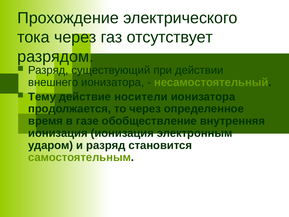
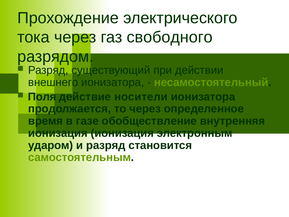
отсутствует: отсутствует -> свободного (170, 37)
Тему: Тему -> Поля (42, 97)
